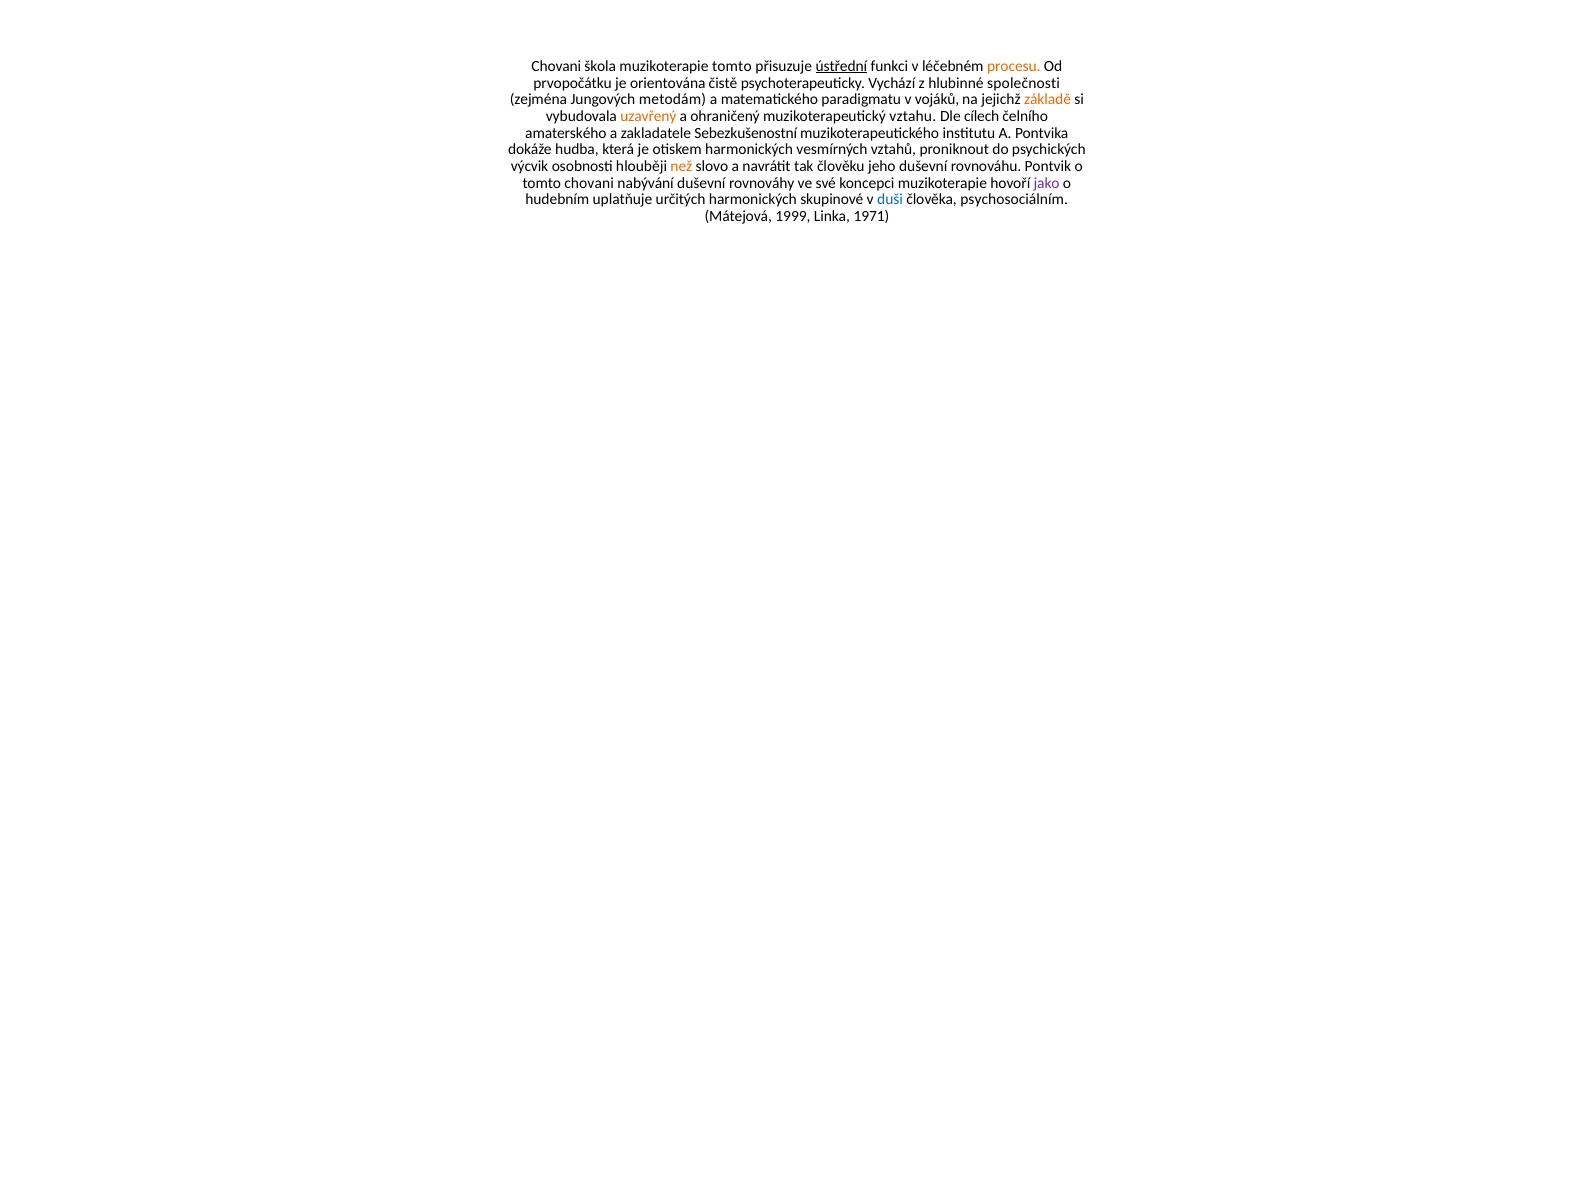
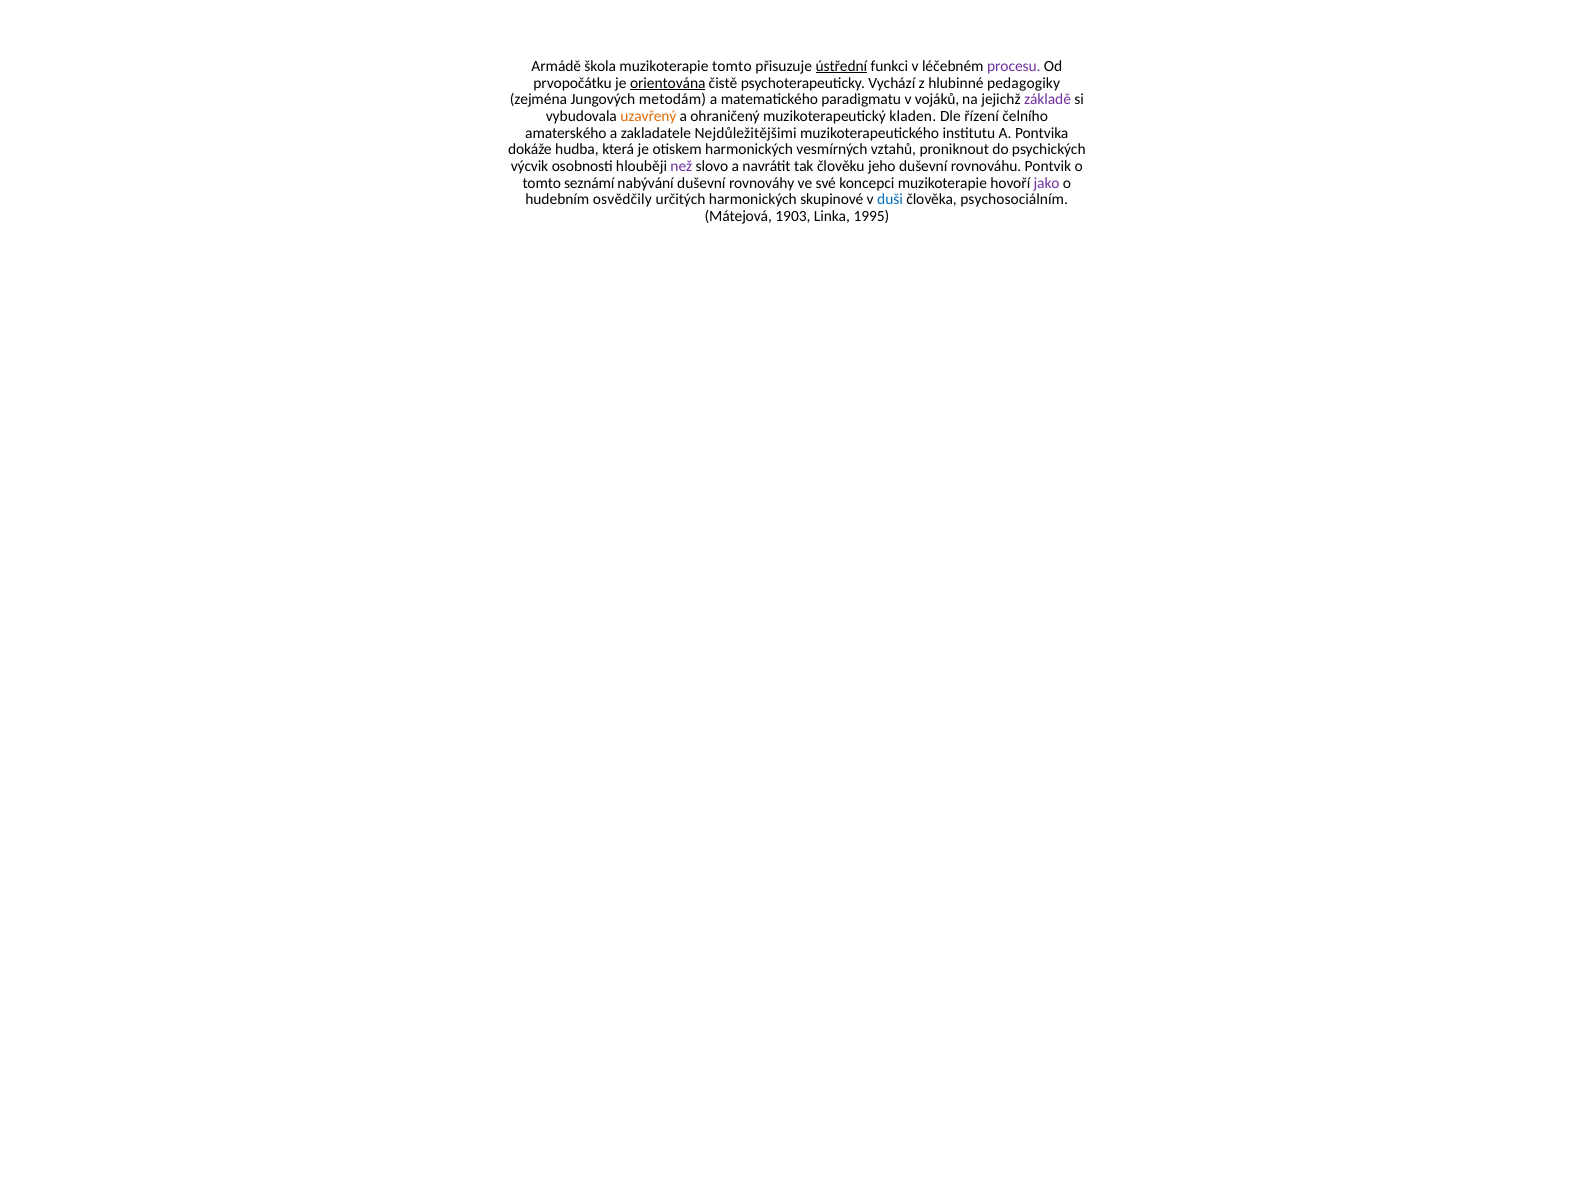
Chovani: Chovani -> Armádě (556, 66)
procesu colour: orange -> purple (1014, 66)
orientována underline: none -> present (668, 83)
společnosti: společnosti -> pedagogiky (1024, 83)
základě colour: orange -> purple (1048, 100)
vztahu: vztahu -> kladen (913, 116)
cílech: cílech -> řízení (982, 116)
Sebezkušenostní: Sebezkušenostní -> Nejdůležitějšimi (746, 133)
než colour: orange -> purple (681, 166)
tomto chovani: chovani -> seznámí (589, 183)
uplatňuje: uplatňuje -> osvědčily (622, 200)
1999: 1999 -> 1903 (793, 216)
1971: 1971 -> 1995 (871, 216)
